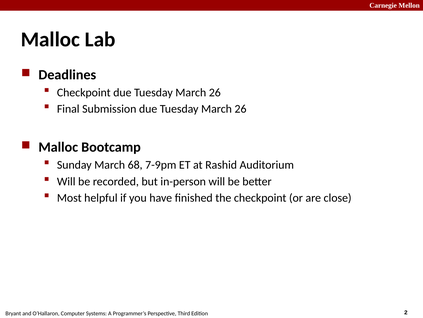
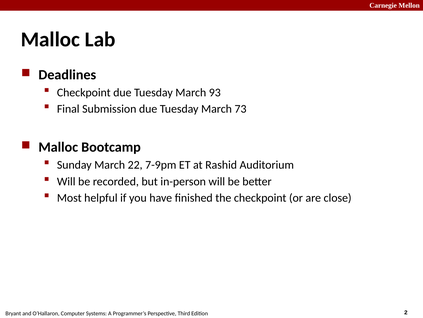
26: 26 -> 93 (215, 92)
26: 26 -> 73 (241, 109)
68: 68 -> 22 (135, 165)
